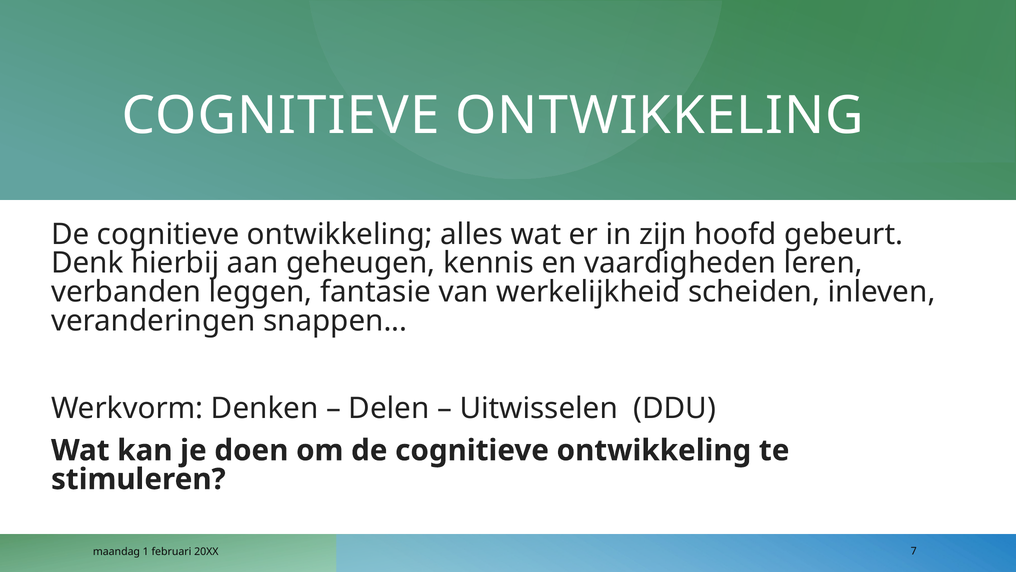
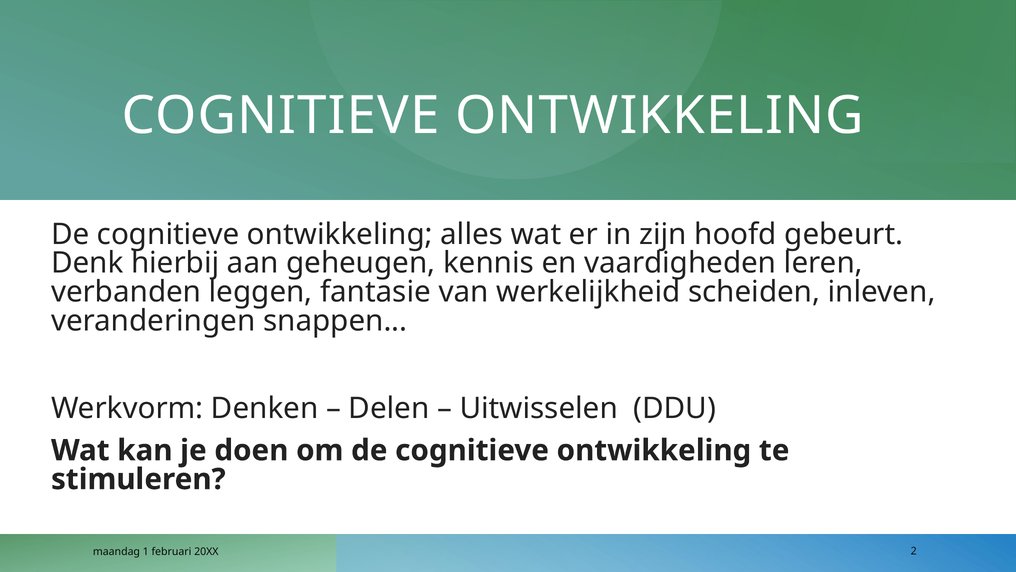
7: 7 -> 2 (914, 551)
